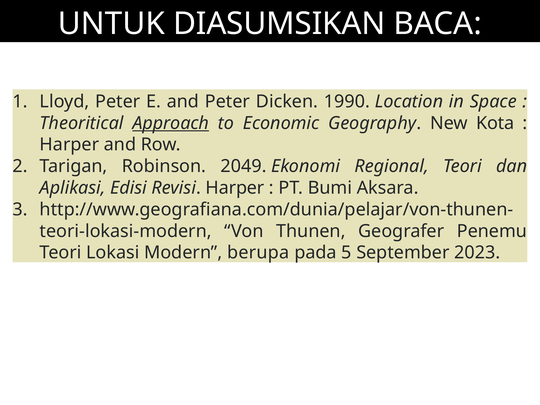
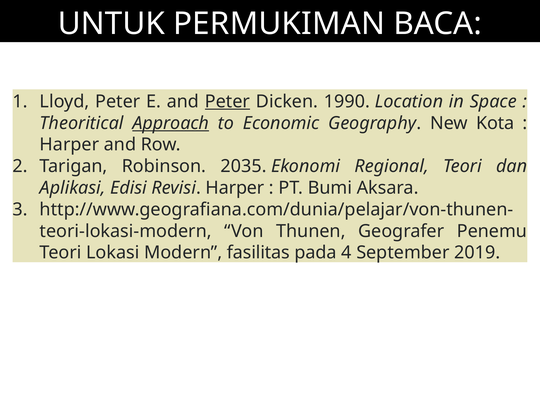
DIASUMSIKAN: DIASUMSIKAN -> PERMUKIMAN (279, 24)
Peter underline: none -> present (227, 101)
2049: 2049 -> 2035 (243, 166)
berupa: berupa -> fasilitas (258, 253)
5: 5 -> 4 (346, 253)
2023: 2023 -> 2019 (477, 253)
